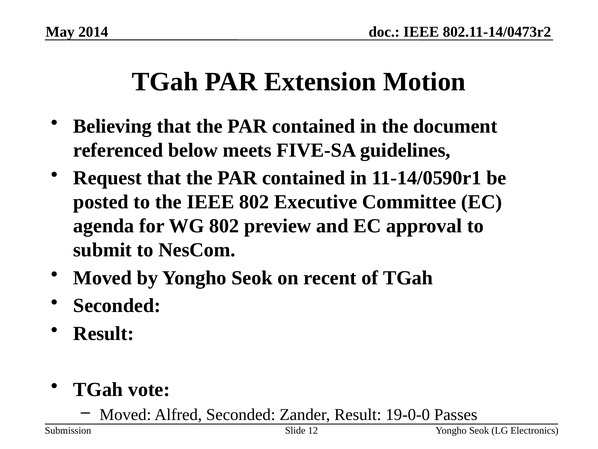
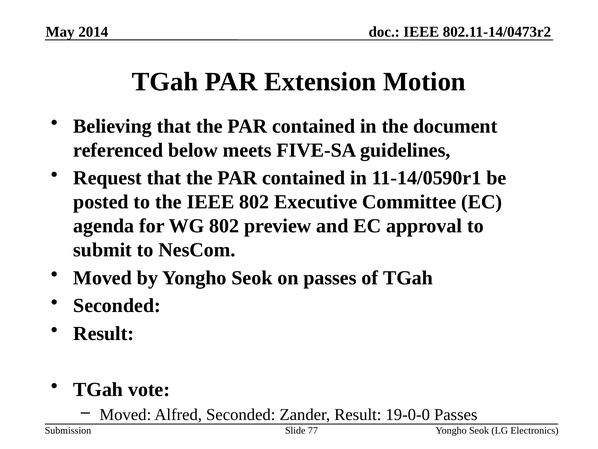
on recent: recent -> passes (330, 277)
12: 12 -> 77 (313, 430)
